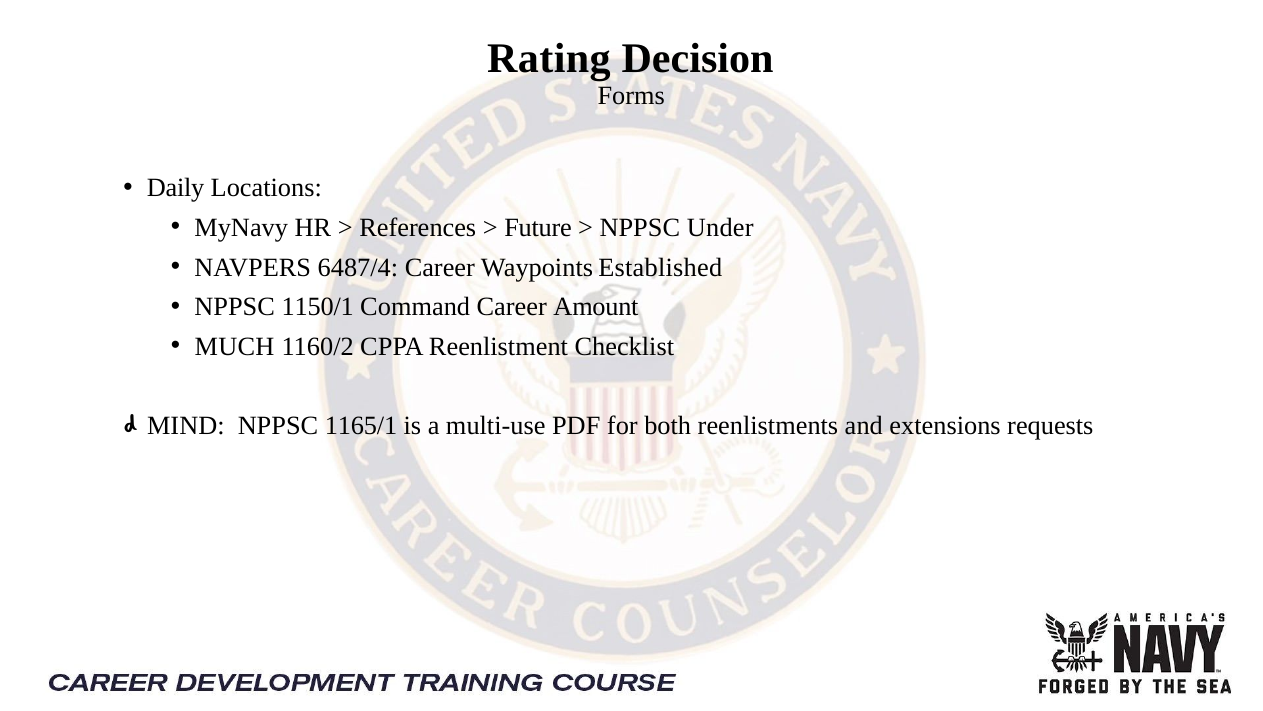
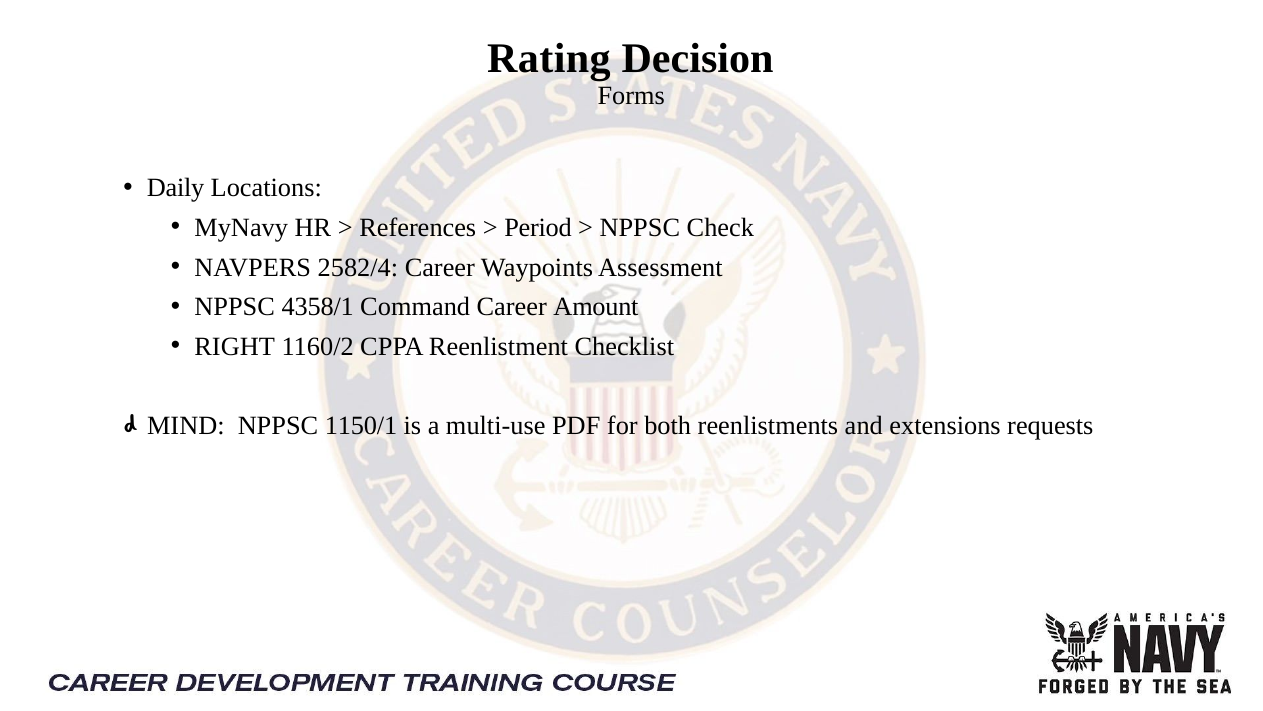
Future: Future -> Period (538, 228)
Under: Under -> Check (720, 228)
6487/4: 6487/4 -> 2582/4 (358, 267)
Established: Established -> Assessment (660, 267)
1150/1: 1150/1 -> 4358/1 (318, 307)
MUCH: MUCH -> RIGHT (235, 346)
1165/1: 1165/1 -> 1150/1 (361, 425)
